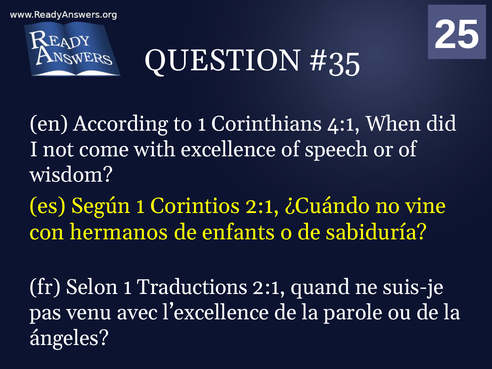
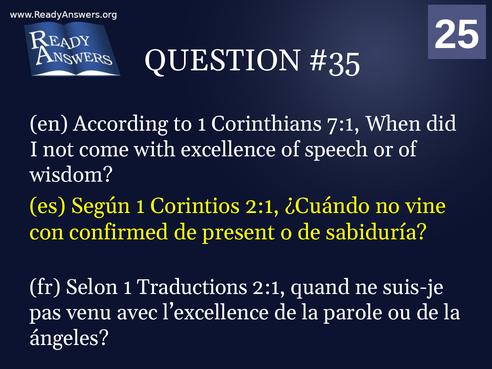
4:1: 4:1 -> 7:1 (344, 124)
hermanos: hermanos -> confirmed (119, 232)
enfants: enfants -> present (239, 232)
